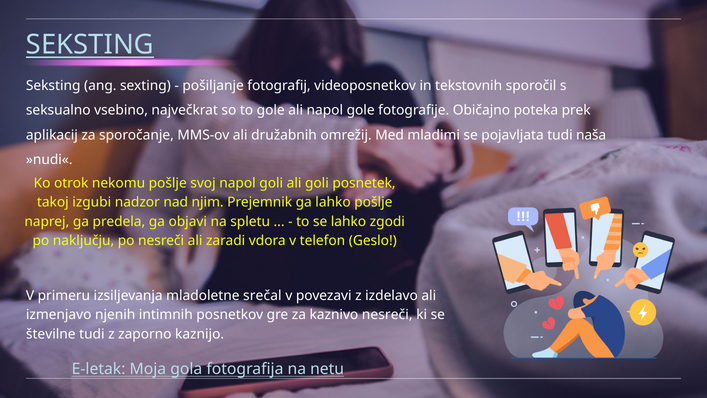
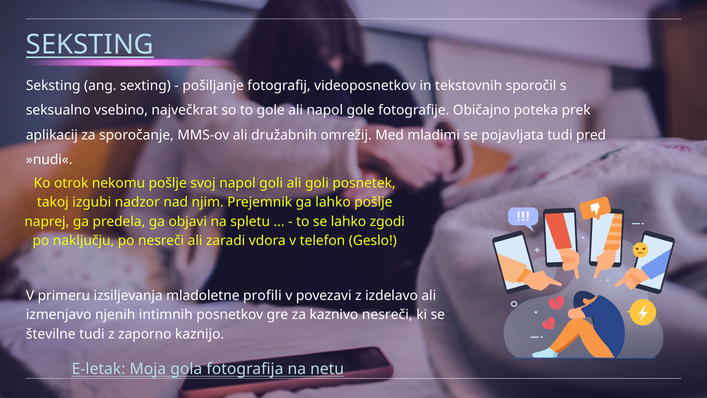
naša: naša -> pred (591, 135)
srečal: srečal -> profili (262, 295)
